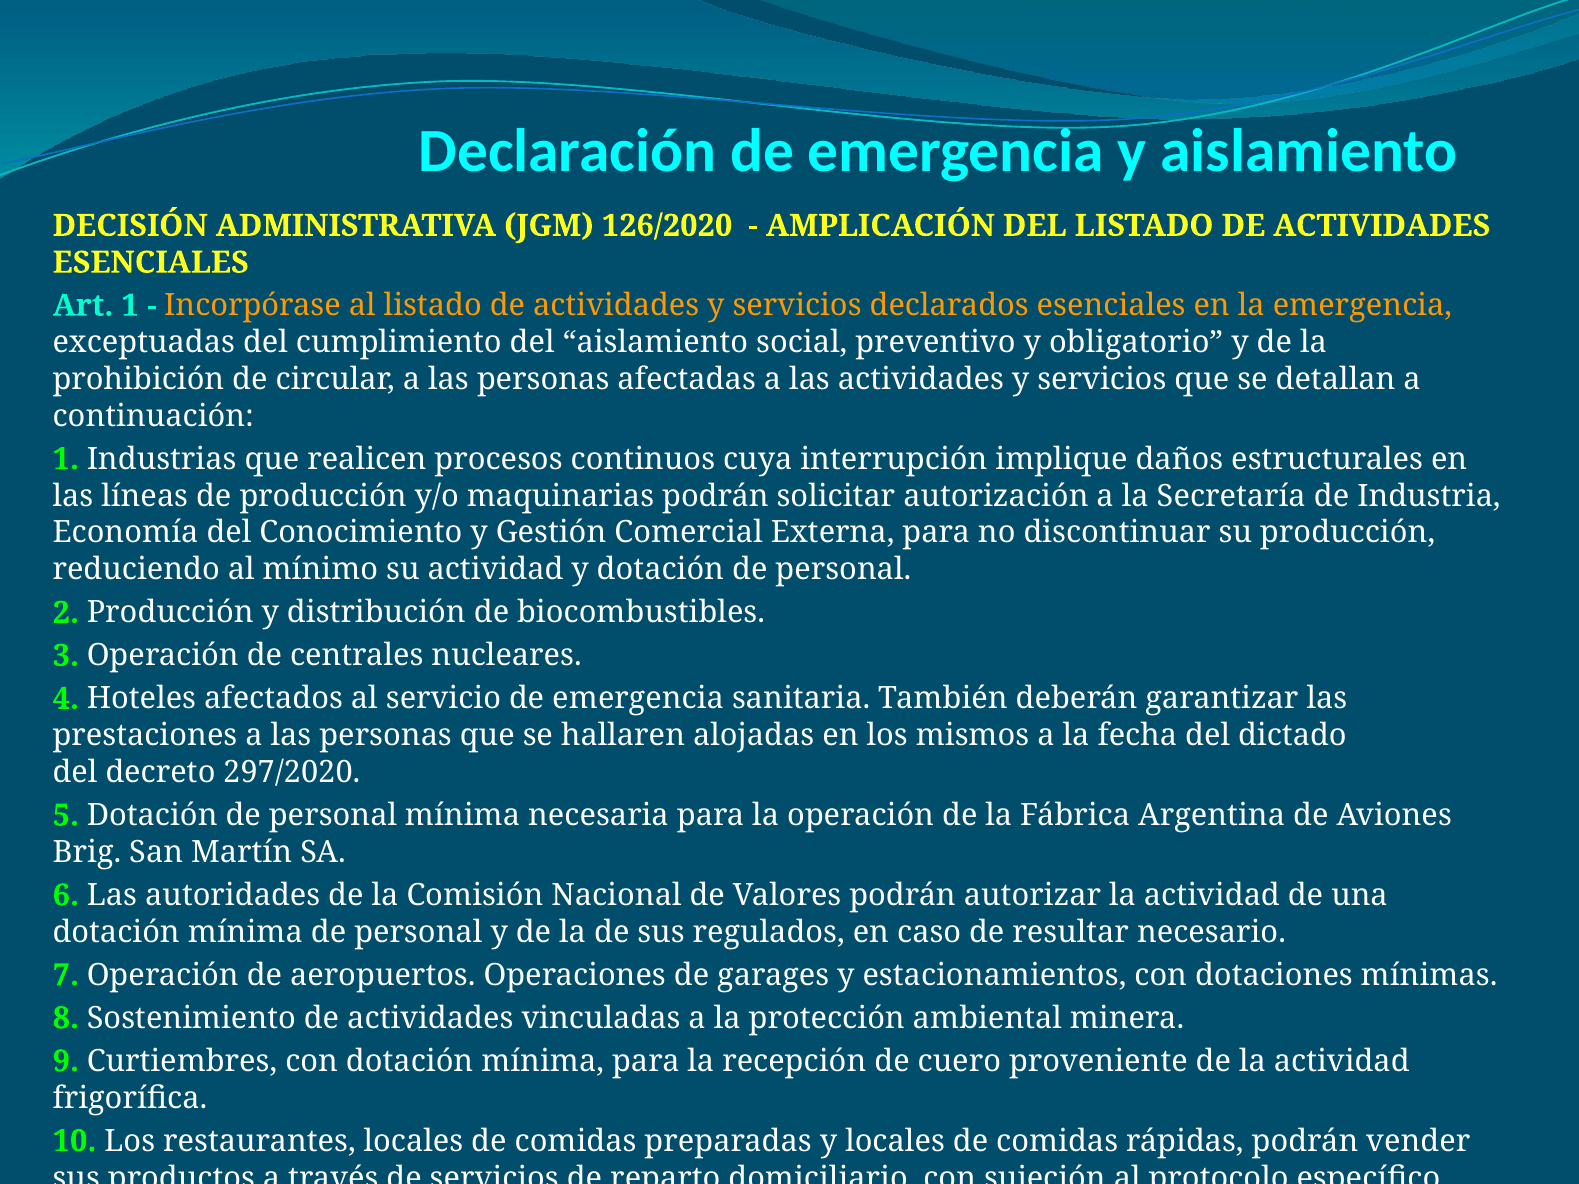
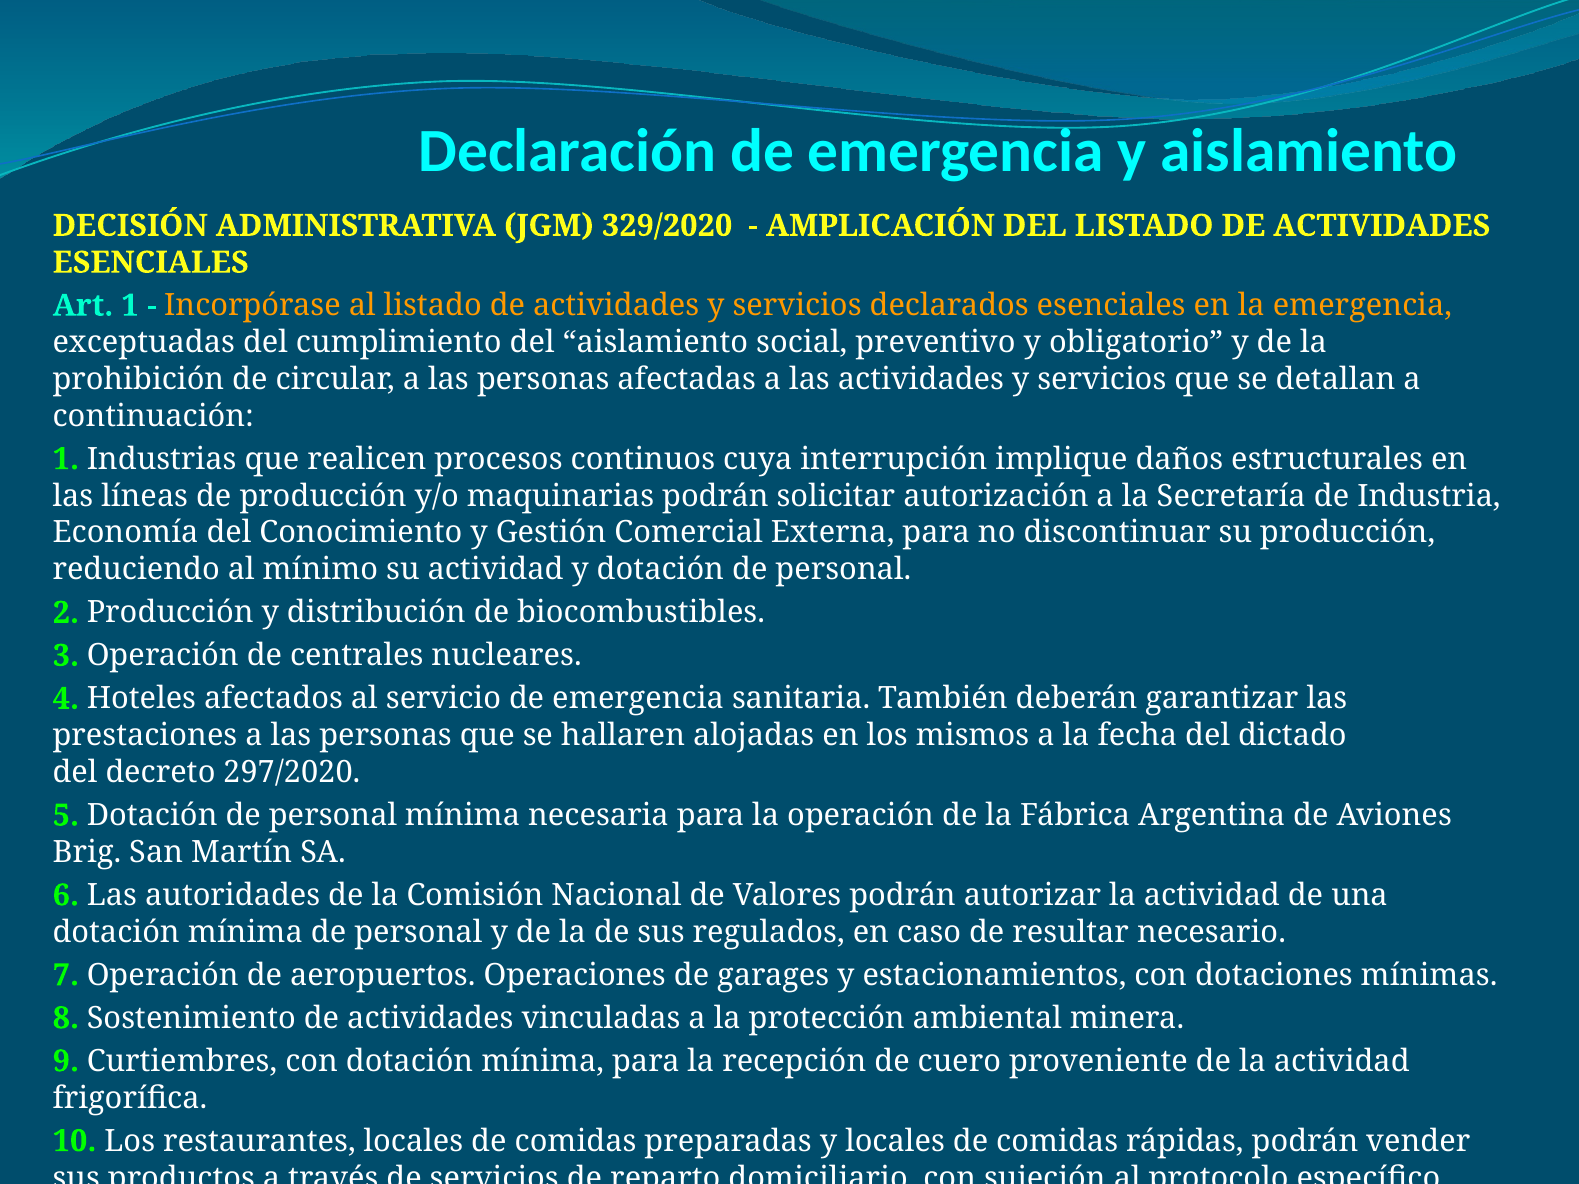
126/2020: 126/2020 -> 329/2020 (667, 226)
